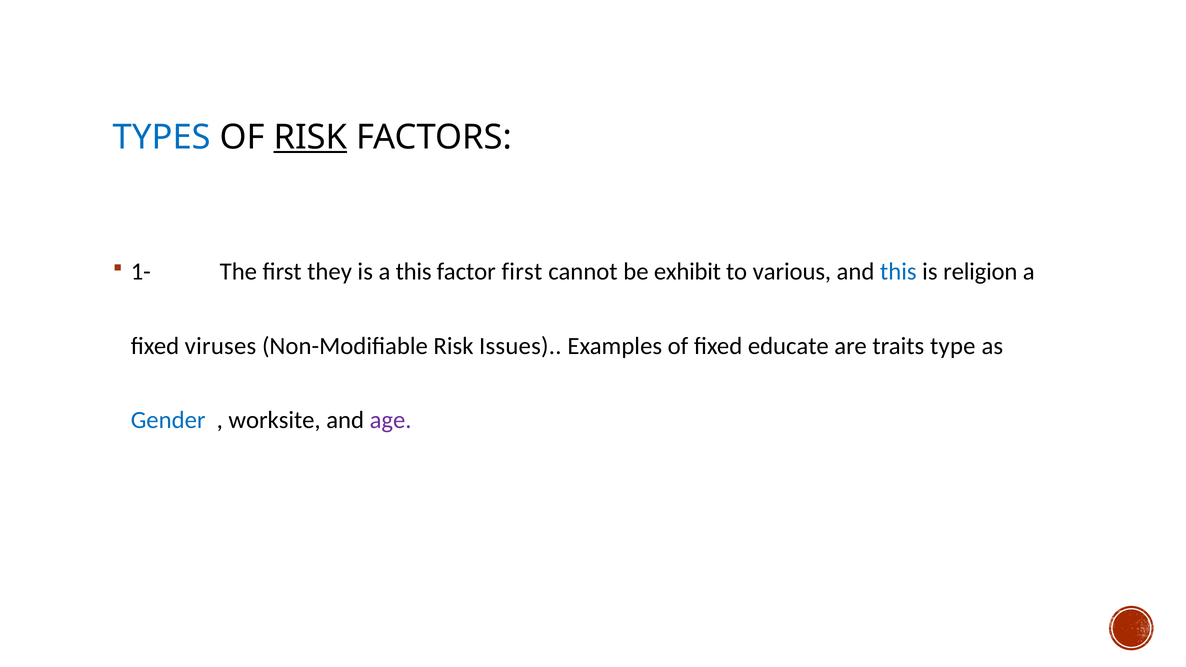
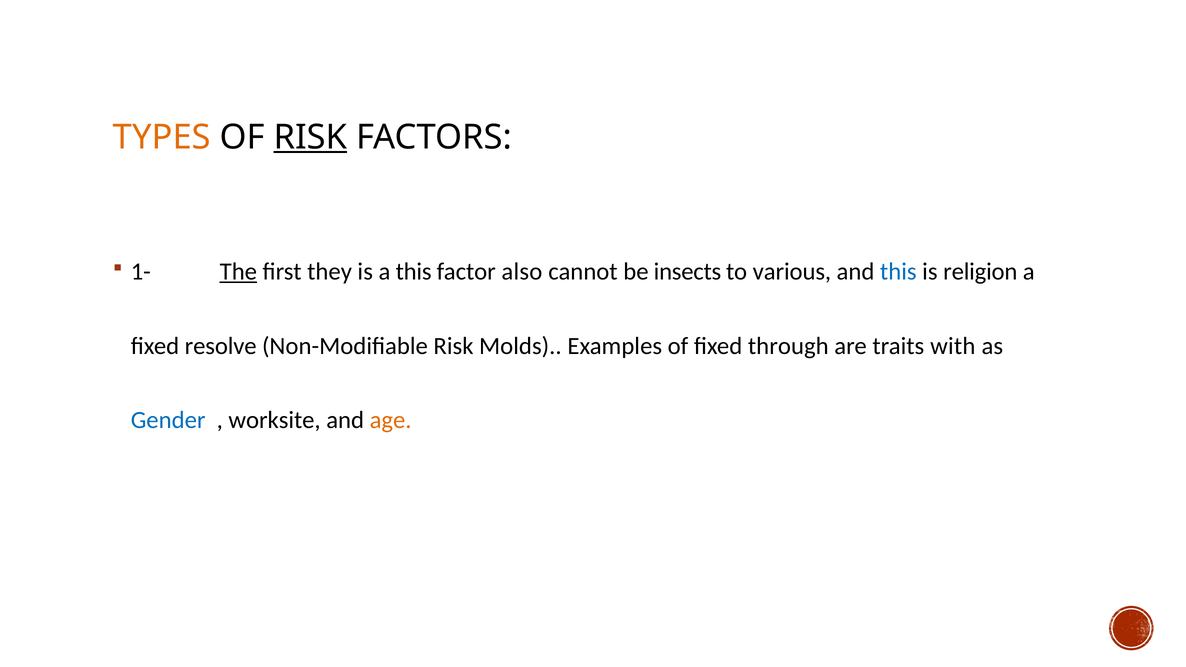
TYPES colour: blue -> orange (162, 137)
The underline: none -> present (238, 272)
factor first: first -> also (522, 272)
exhibit: exhibit -> insects (687, 272)
viruses: viruses -> resolve (221, 346)
Issues: Issues -> Molds (520, 346)
educate: educate -> through (788, 346)
type: type -> with (953, 346)
age colour: purple -> orange (391, 420)
